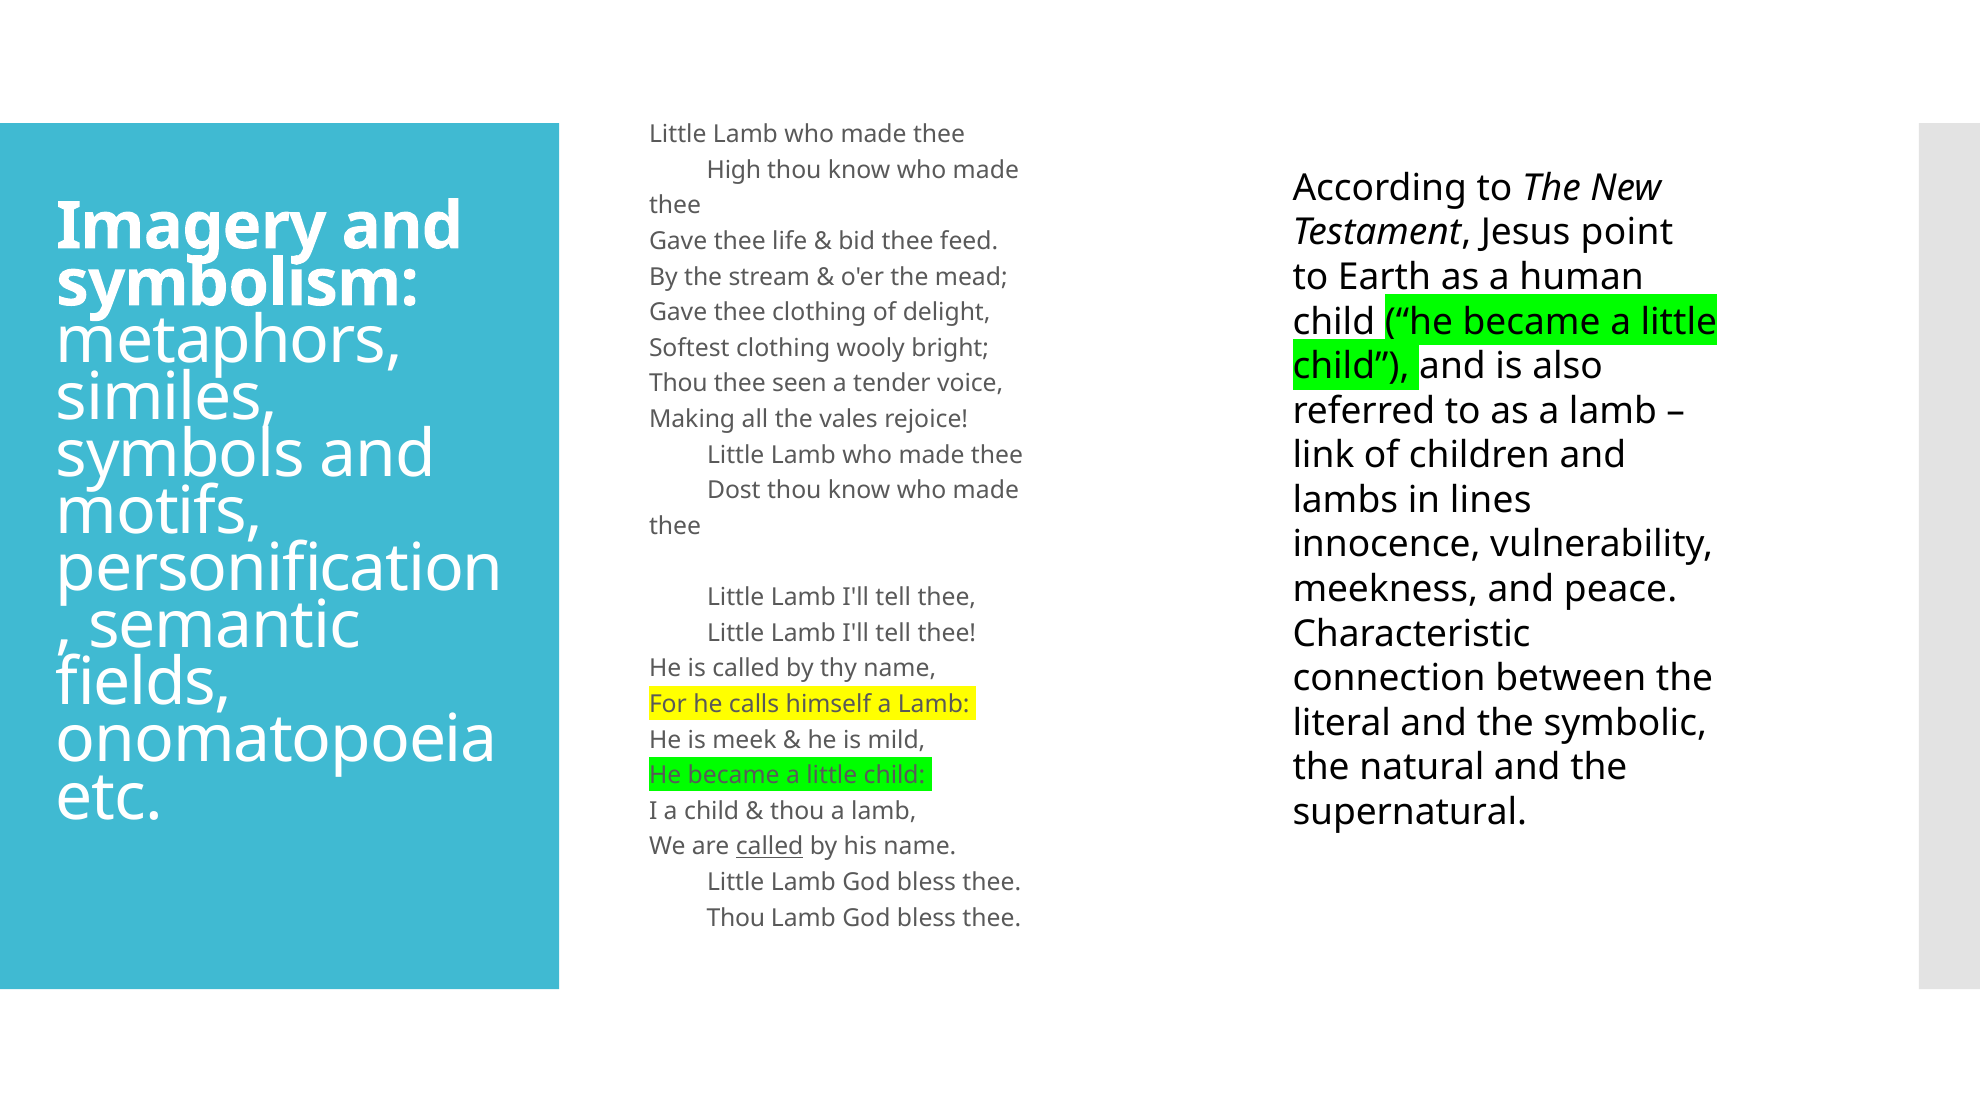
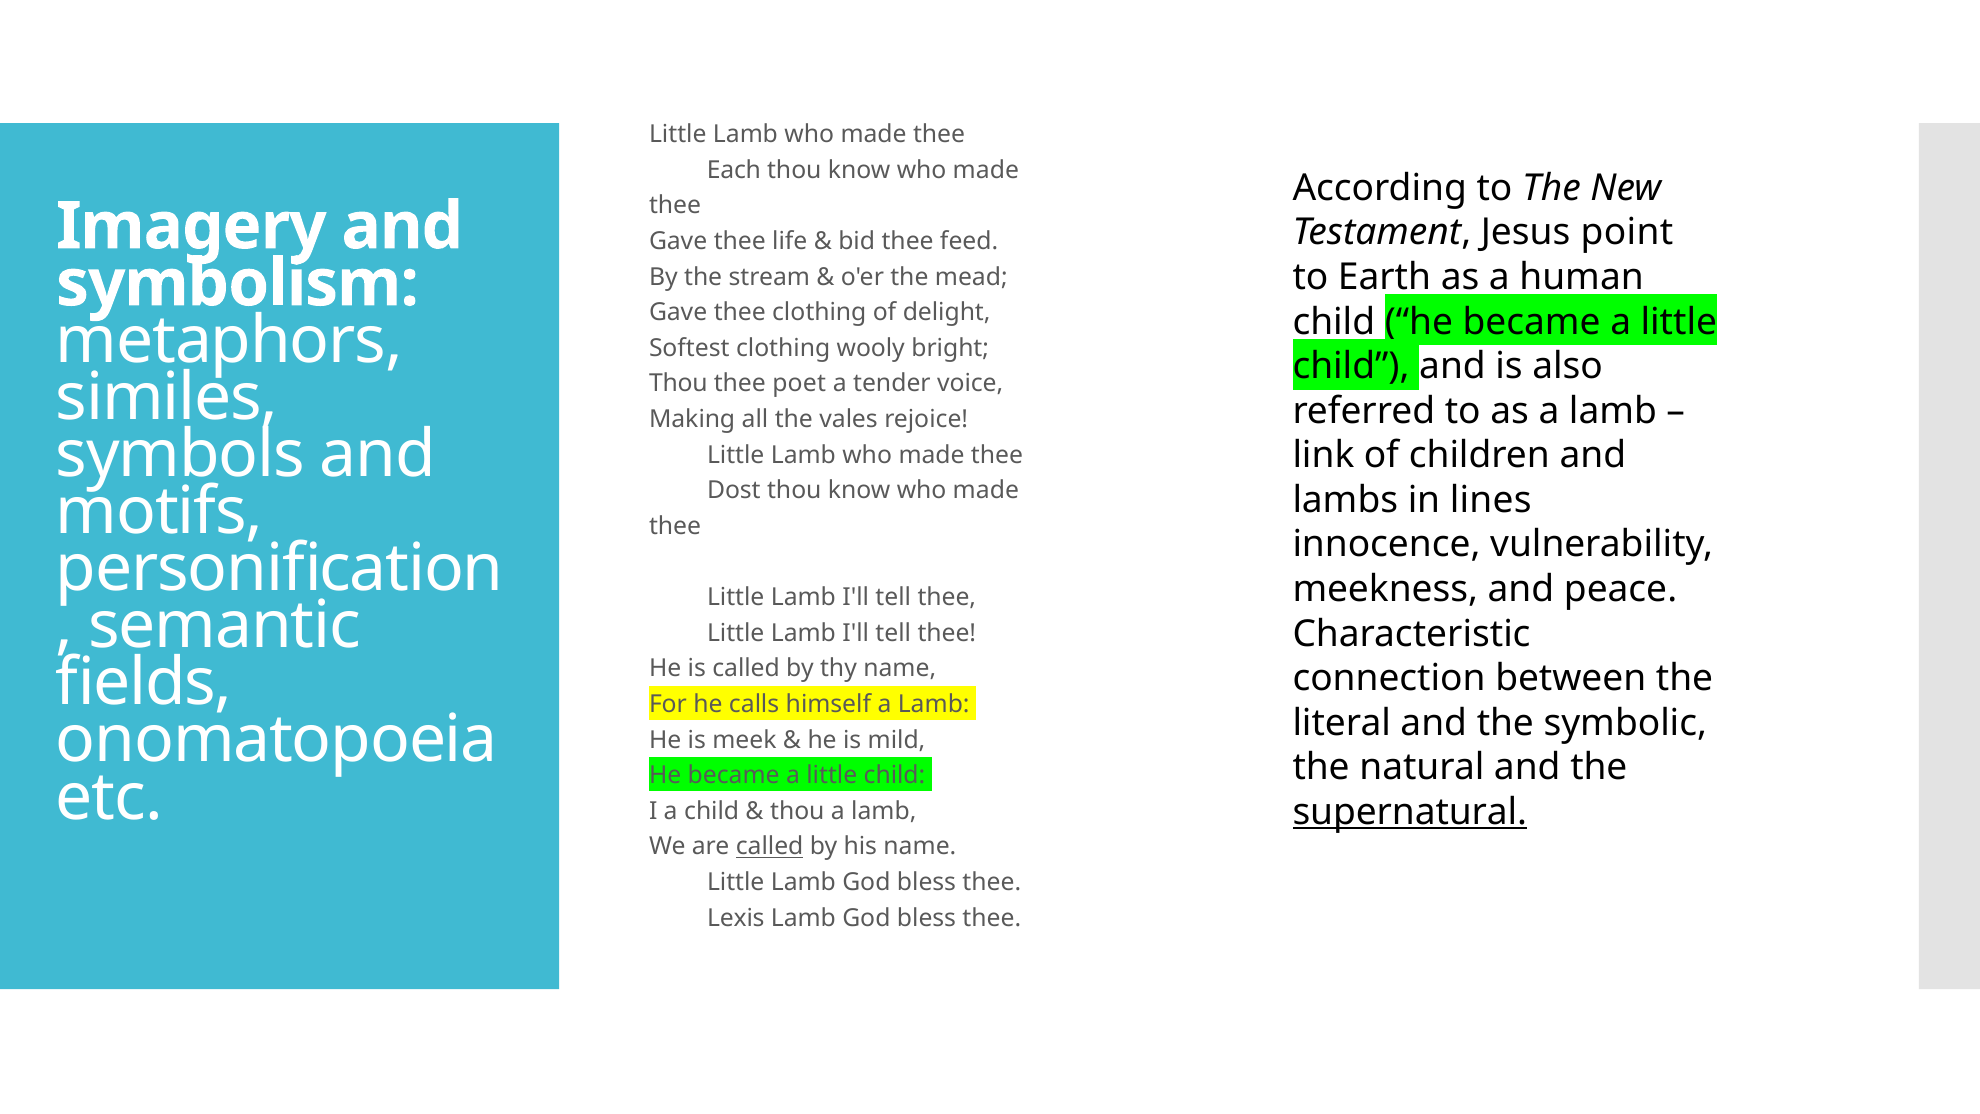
High: High -> Each (734, 170)
seen: seen -> poet (799, 384)
supernatural underline: none -> present (1410, 812)
Thou: Thou -> Lexis (736, 918)
